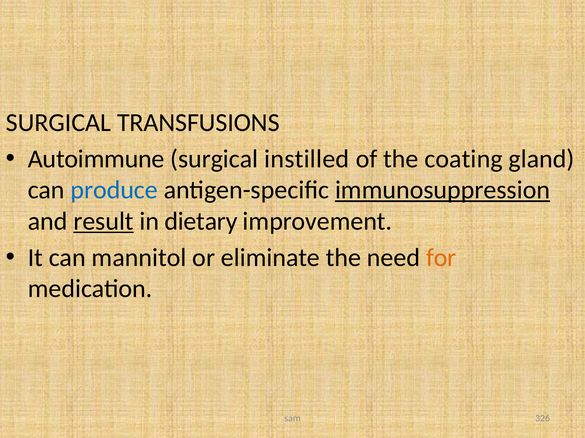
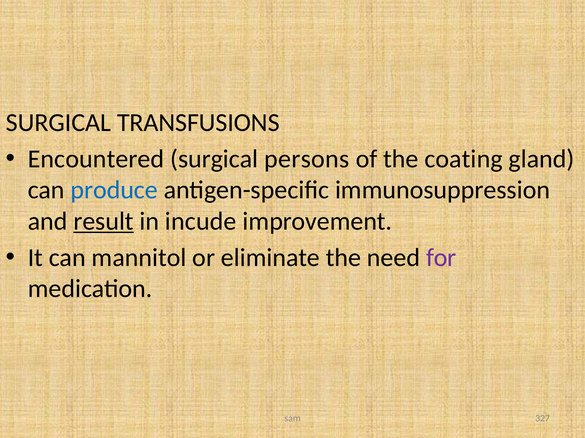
Autoimmune: Autoimmune -> Encountered (96, 159)
instilled: instilled -> persons (307, 159)
immunosuppression underline: present -> none (443, 190)
dietary: dietary -> incude (201, 222)
for colour: orange -> purple (441, 258)
326: 326 -> 327 (542, 419)
